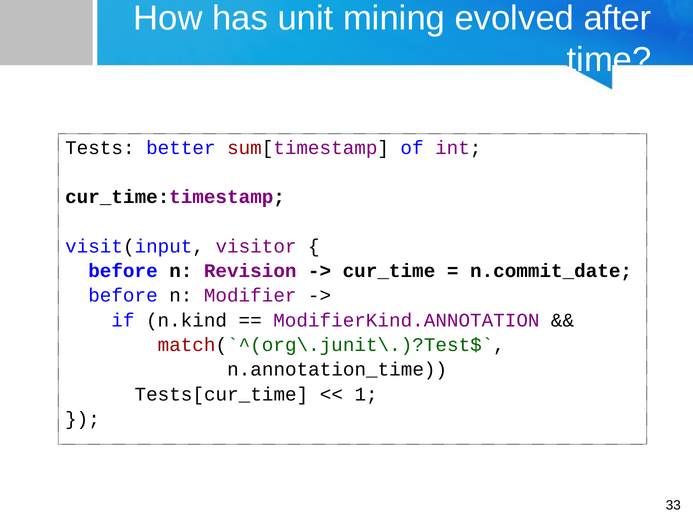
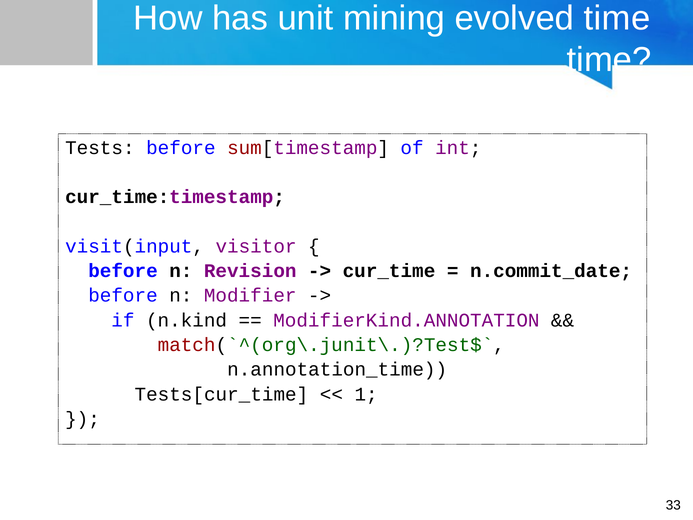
evolved after: after -> time (617, 18)
Tests better: better -> before (181, 148)
